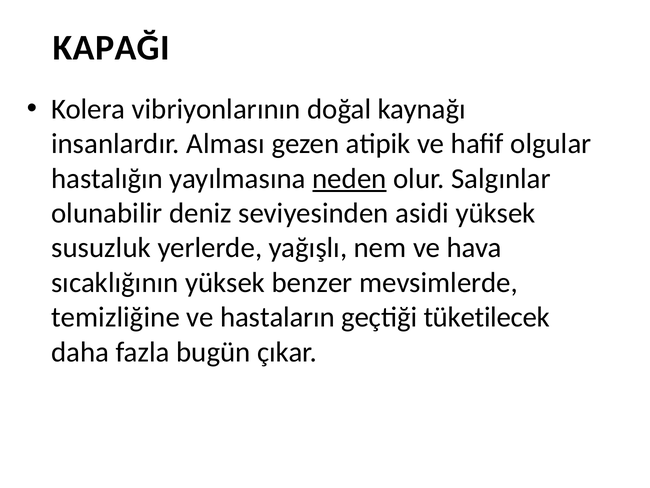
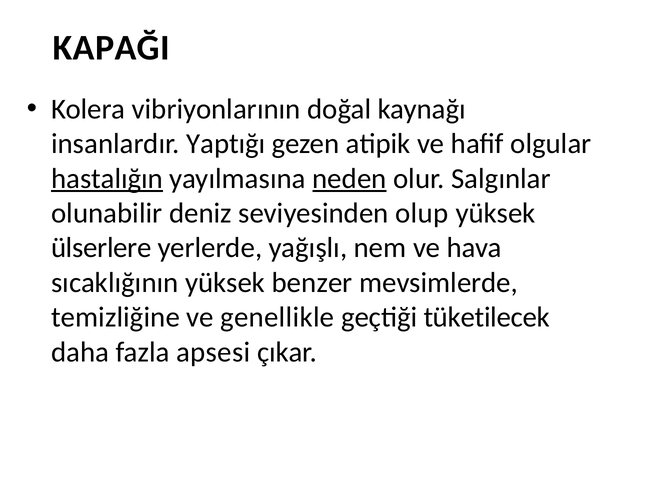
Alması: Alması -> Yaptığı (226, 144)
hastalığın underline: none -> present (107, 178)
asidi: asidi -> olup (422, 213)
susuzluk: susuzluk -> ülserlere (101, 248)
hastaların: hastaların -> genellikle (277, 317)
bugün: bugün -> apsesi (213, 352)
